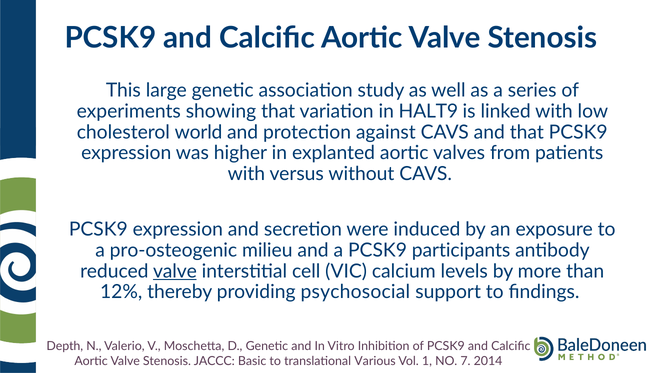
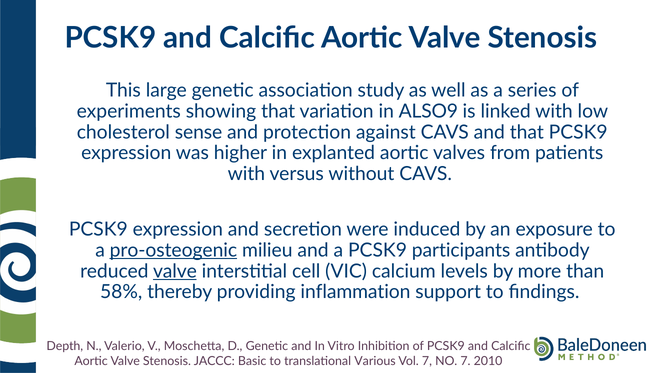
HALT9: HALT9 -> ALSO9 (428, 111)
world: world -> sense (199, 132)
pro-osteogenic underline: none -> present (173, 250)
12%: 12% -> 58% (121, 292)
psychosocial: psychosocial -> inflammation (355, 292)
Vol 1: 1 -> 7 (427, 361)
2014: 2014 -> 2010 (488, 361)
